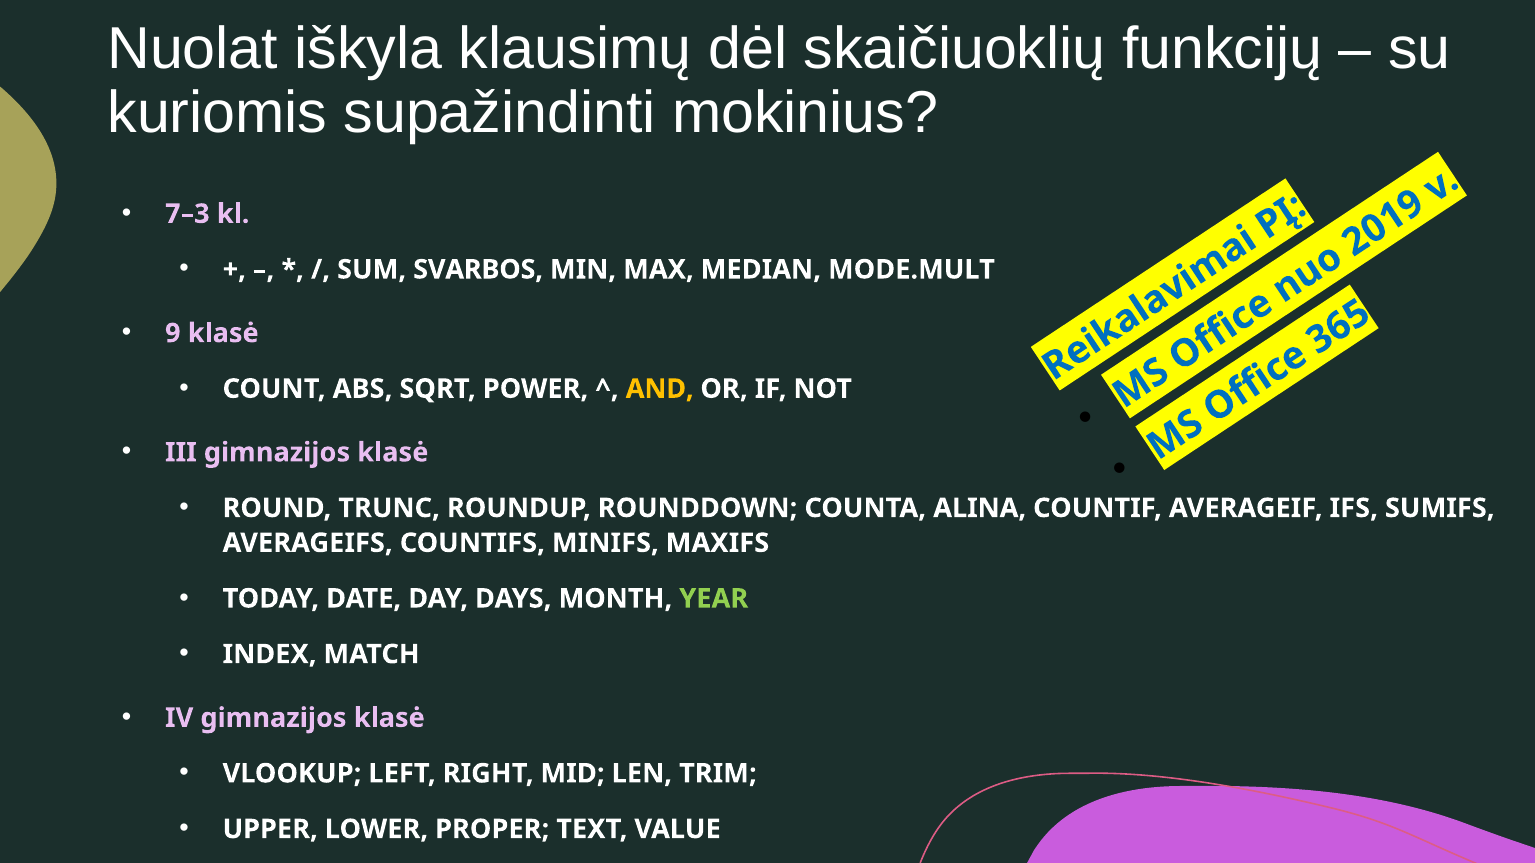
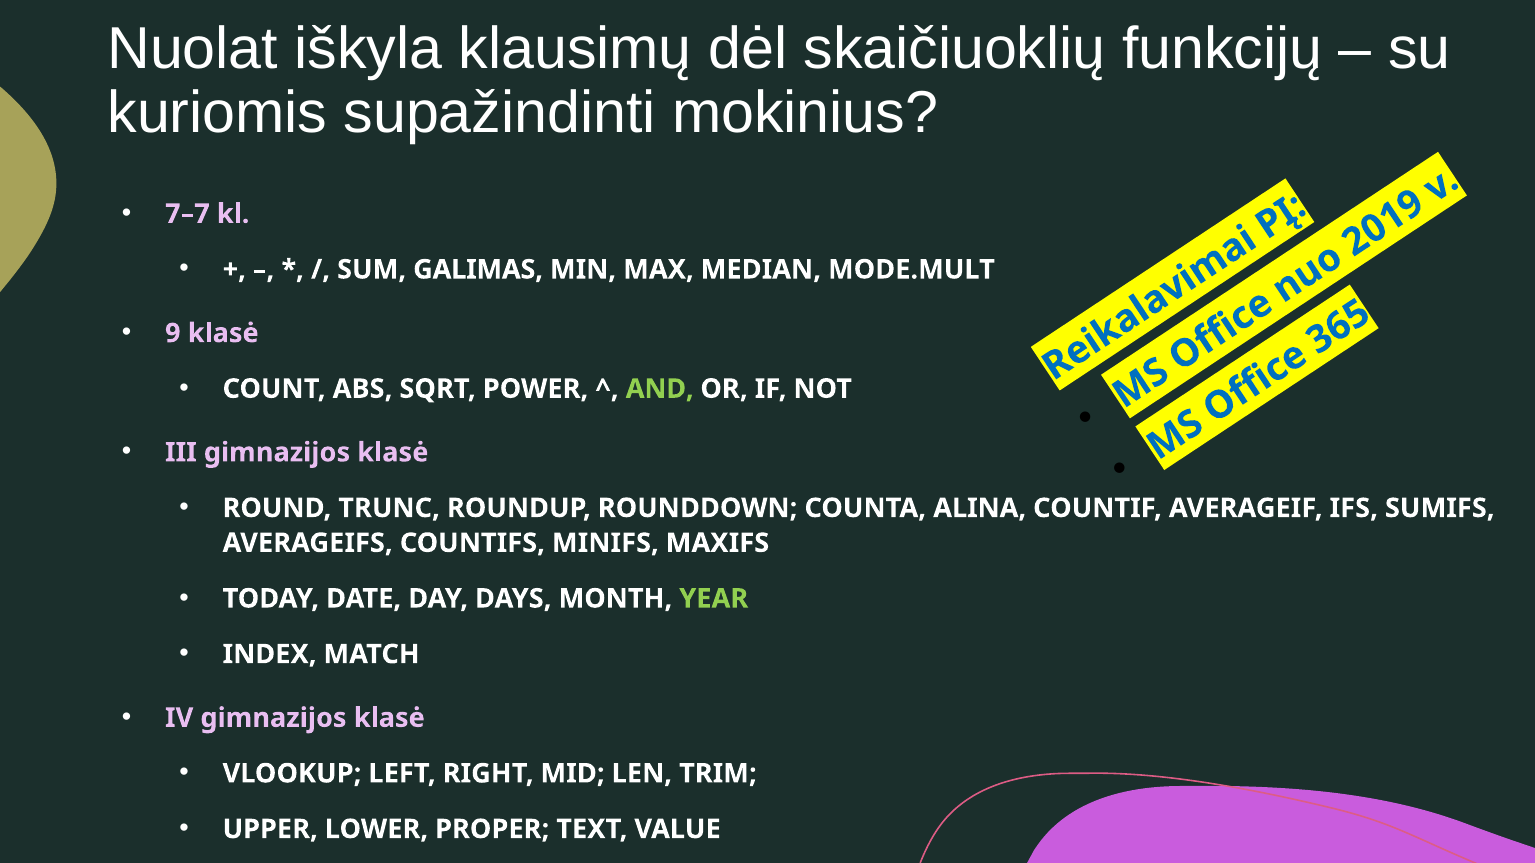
7–3: 7–3 -> 7–7 (187, 214)
SVARBOS: SVARBOS -> GALIMAS (478, 270)
AND colour: yellow -> light green (660, 389)
